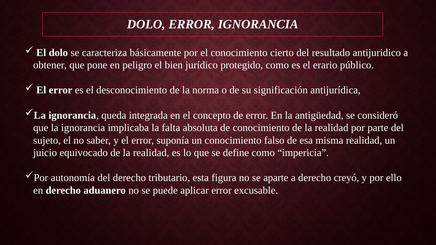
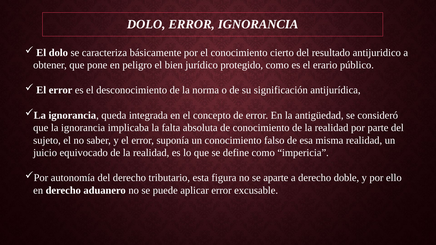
creyó: creyó -> doble (346, 178)
